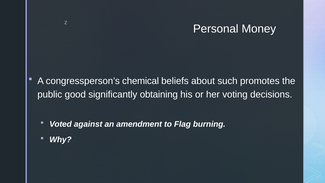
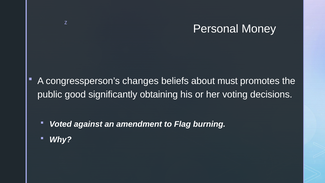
chemical: chemical -> changes (140, 81)
such: such -> must (228, 81)
